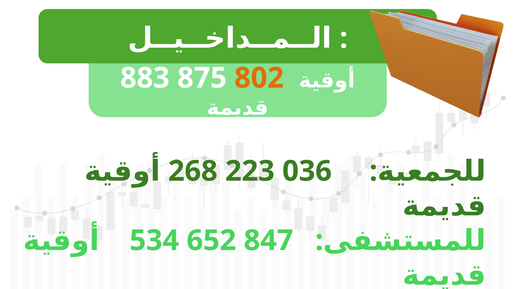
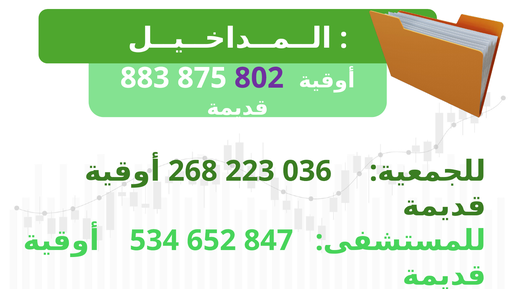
802 colour: orange -> purple (259, 78)
